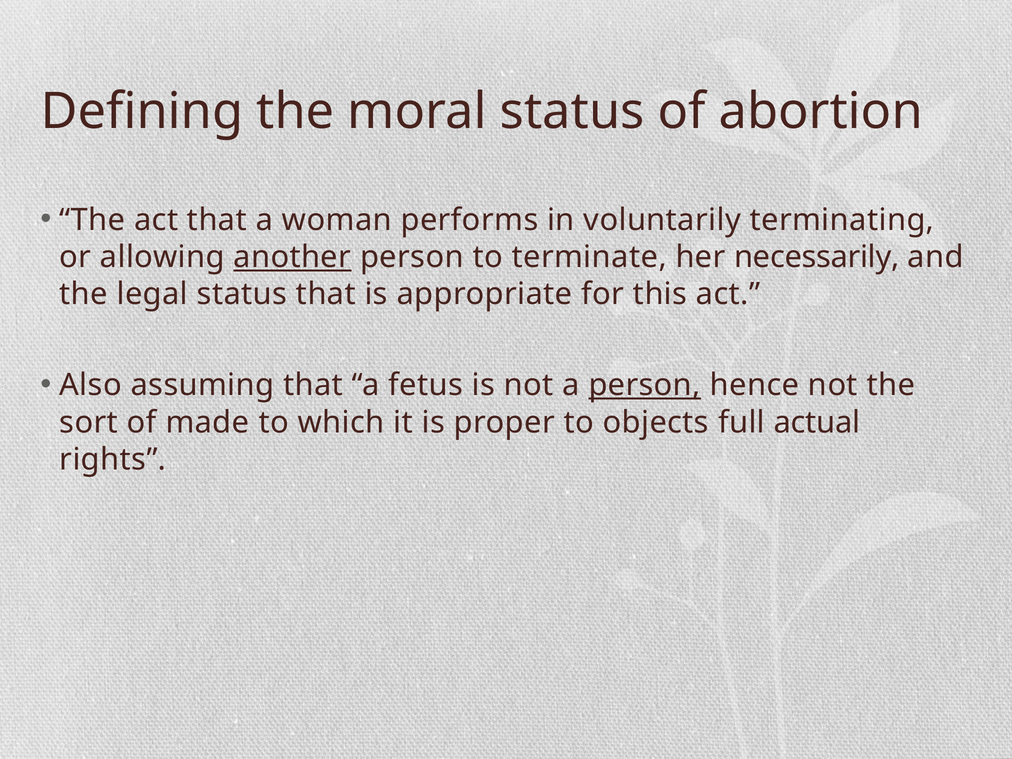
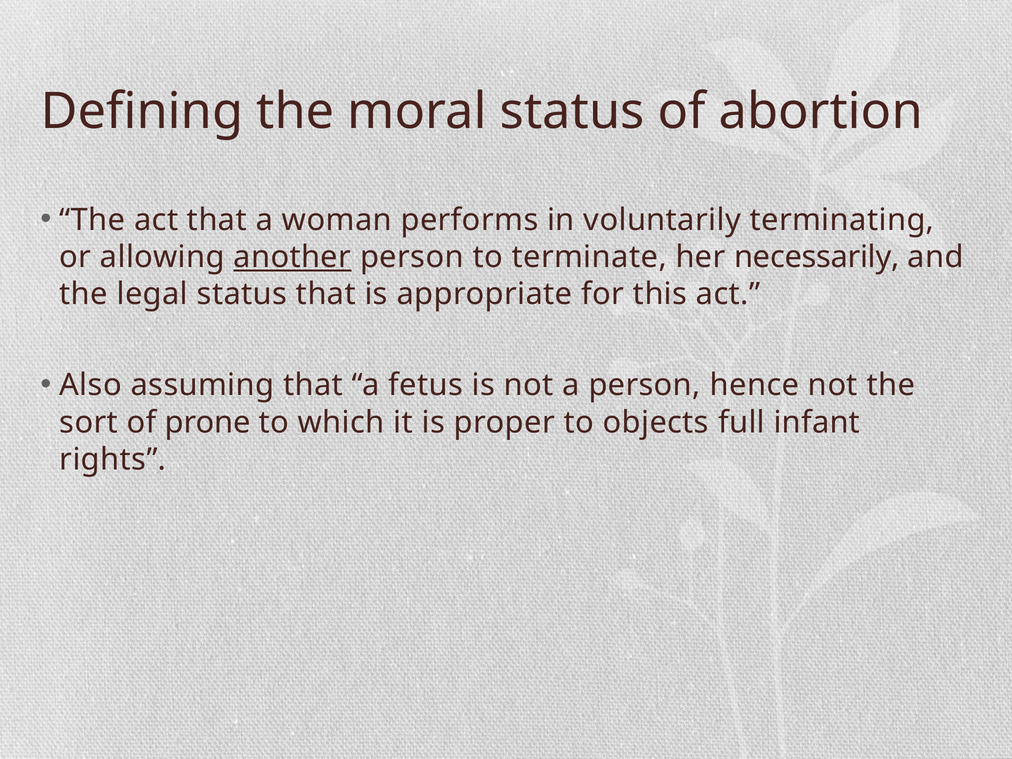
person underline: present -> none (645, 385)
made: made -> prone (208, 422)
actual: actual -> infant (817, 422)
